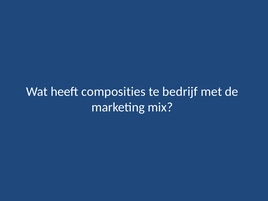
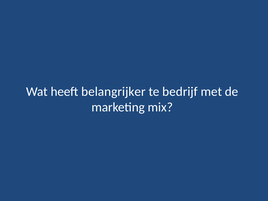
composities: composities -> belangrijker (113, 92)
